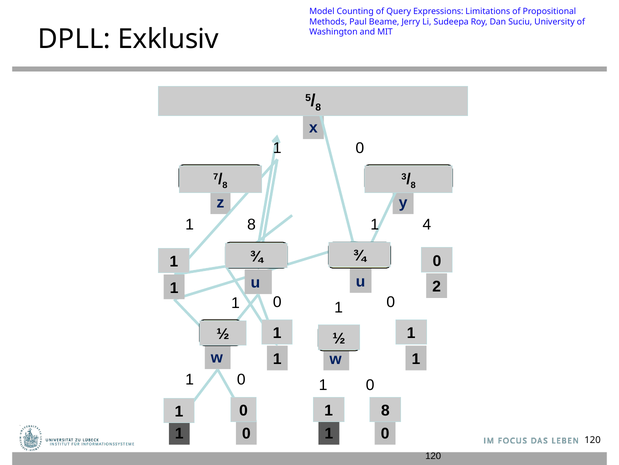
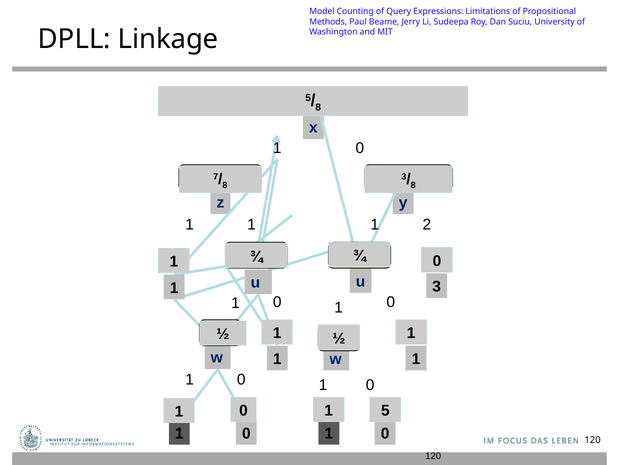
Exklusiv: Exklusiv -> Linkage (168, 39)
8: 8 -> 1 (251, 224)
4: 4 -> 2 (427, 224)
2: 2 -> 3 (437, 286)
0 1 8: 8 -> 5 (385, 410)
